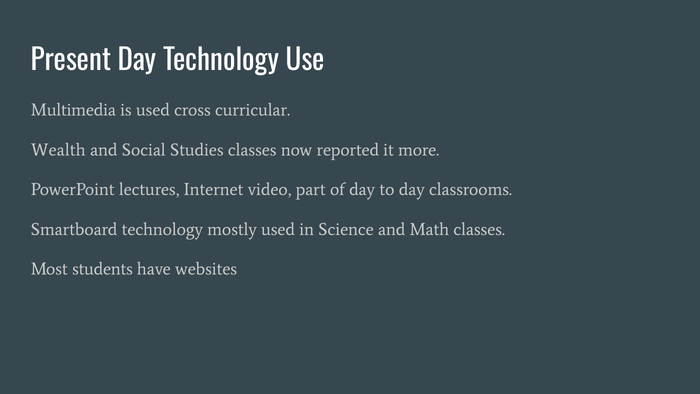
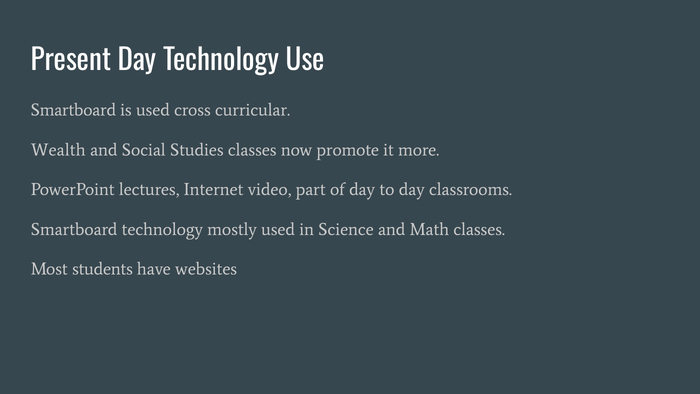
Multimedia: Multimedia -> Smartboard (73, 110)
reported: reported -> promote (348, 150)
